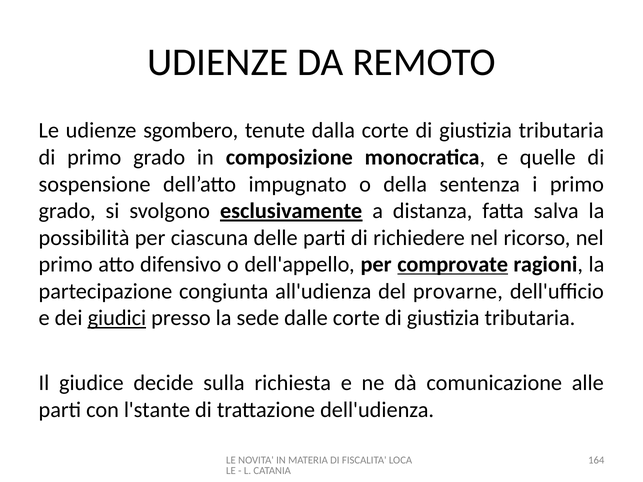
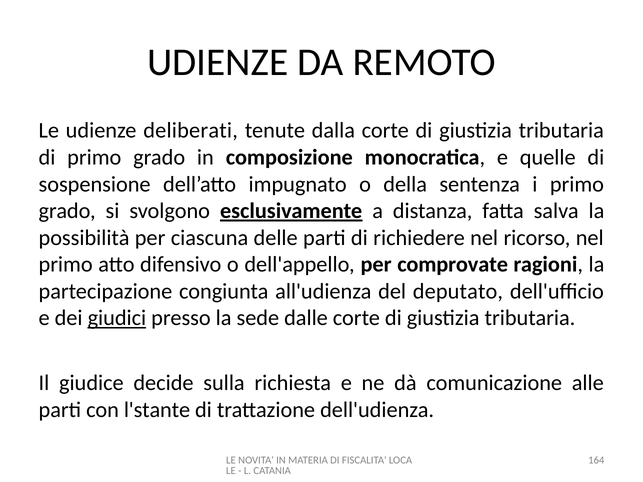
sgombero: sgombero -> deliberati (191, 131)
comprovate underline: present -> none (453, 265)
provarne: provarne -> deputato (458, 291)
